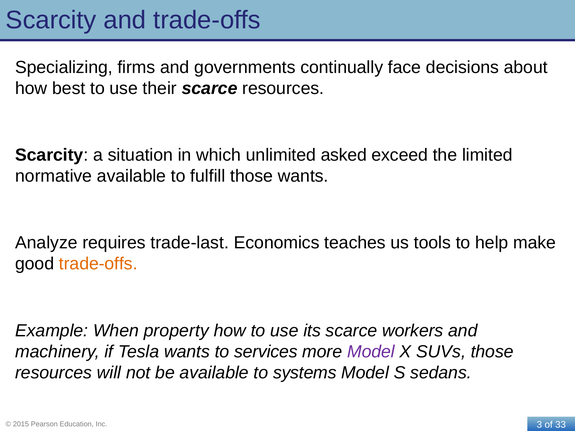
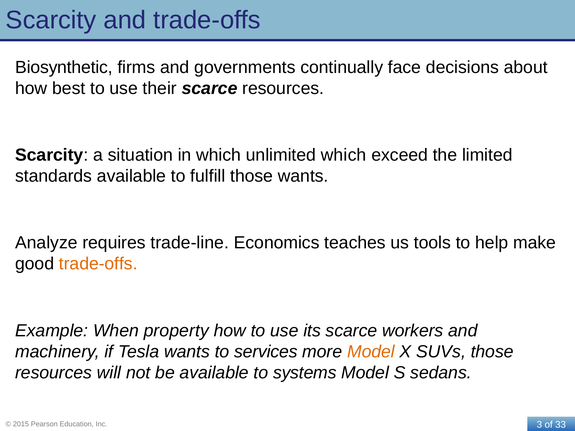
Specializing: Specializing -> Biosynthetic (64, 67)
unlimited asked: asked -> which (344, 155)
normative: normative -> standards (54, 176)
trade-last: trade-last -> trade-line (190, 243)
Model colour: purple -> orange (371, 352)
